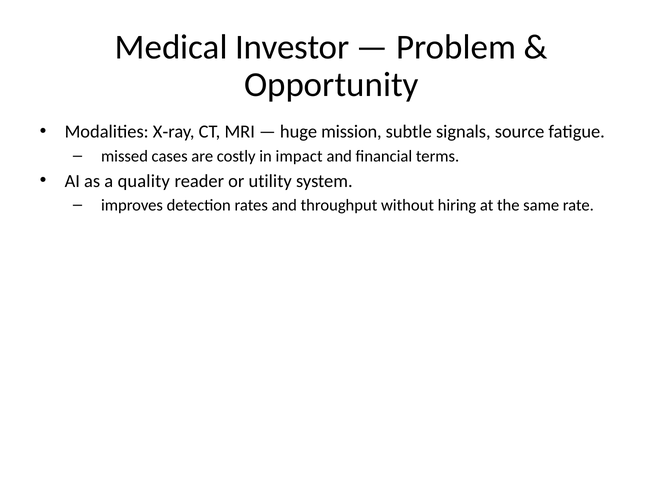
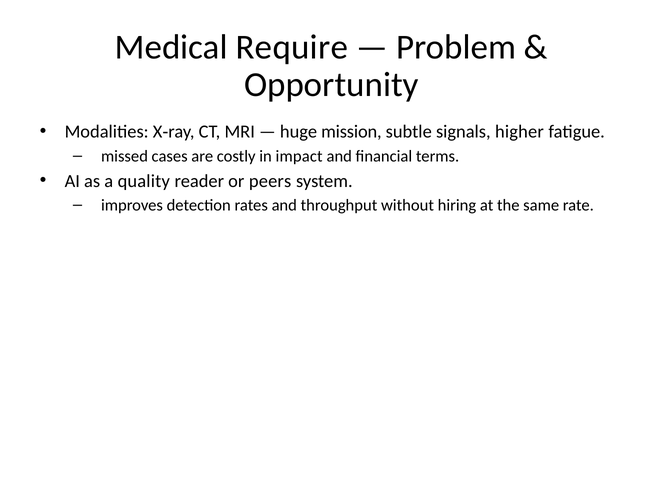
Investor: Investor -> Require (292, 47)
source: source -> higher (519, 132)
utility: utility -> peers (270, 181)
